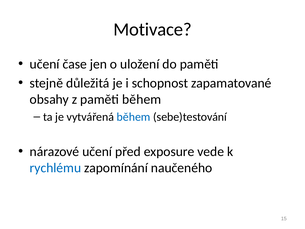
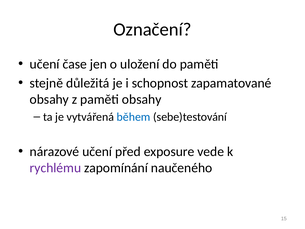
Motivace: Motivace -> Označení (152, 30)
paměti během: během -> obsahy (142, 99)
rychlému colour: blue -> purple (55, 168)
